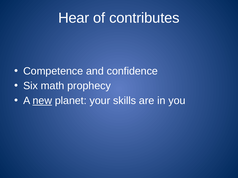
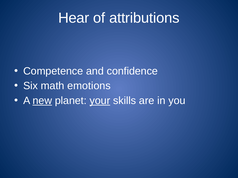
contributes: contributes -> attributions (144, 18)
prophecy: prophecy -> emotions (89, 86)
your underline: none -> present (100, 101)
